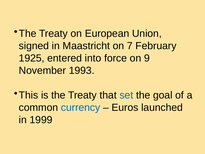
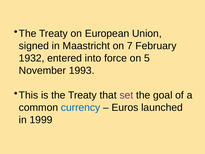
1925: 1925 -> 1932 (32, 58)
9: 9 -> 5 (147, 58)
set colour: blue -> purple (126, 95)
